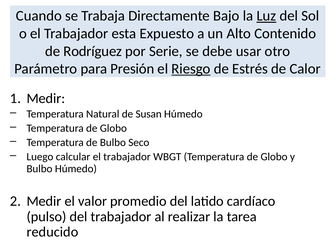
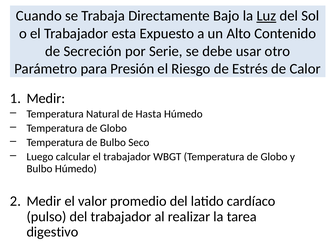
Rodríguez: Rodríguez -> Secreción (93, 51)
Riesgo underline: present -> none (191, 69)
Susan: Susan -> Hasta (149, 114)
reducido: reducido -> digestivo (52, 232)
